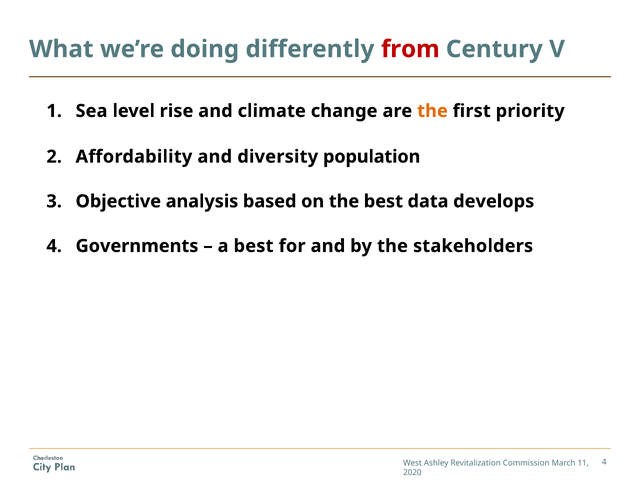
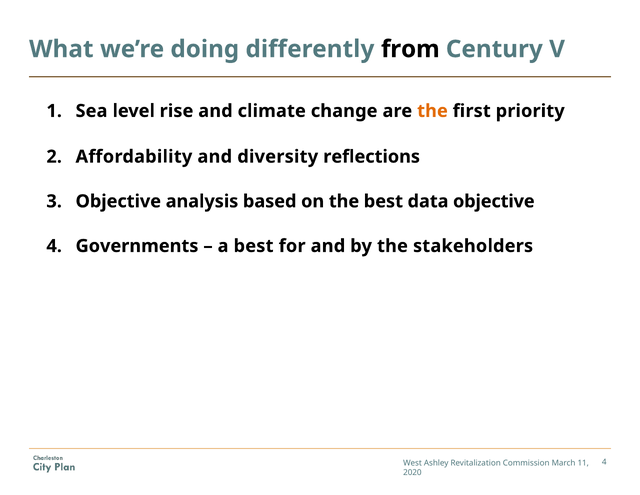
from colour: red -> black (410, 49)
population: population -> reflections (372, 157)
data develops: develops -> objective (494, 201)
